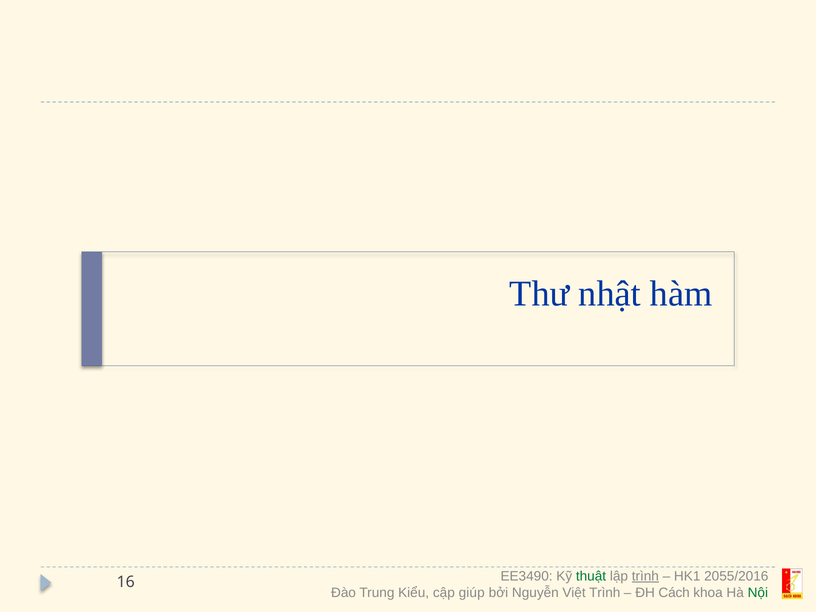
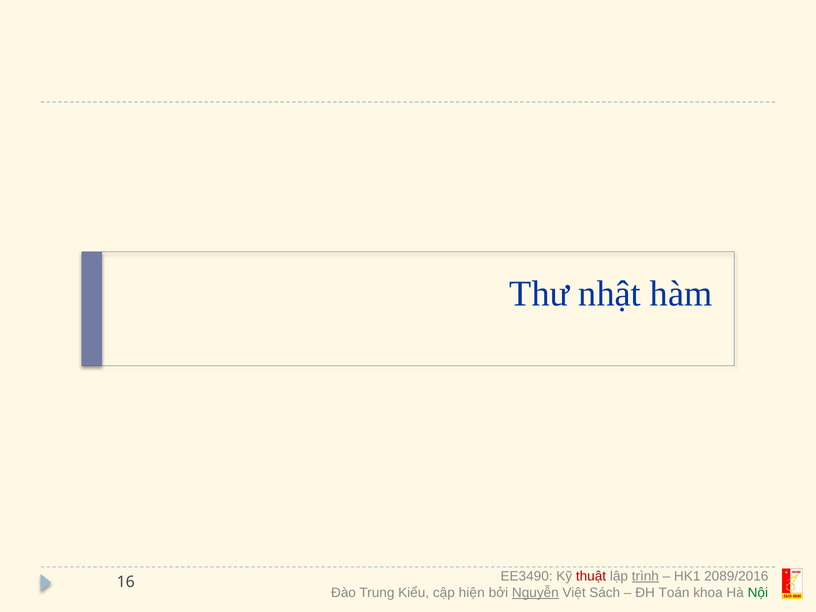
thuật colour: green -> red (591, 576)
2055/2016: 2055/2016 -> 2089/2016 (736, 576)
giúp: giúp -> hiện (472, 593)
Nguyễn underline: none -> present (535, 593)
Việt Trình: Trình -> Sách (605, 593)
Cách: Cách -> Toán (674, 593)
